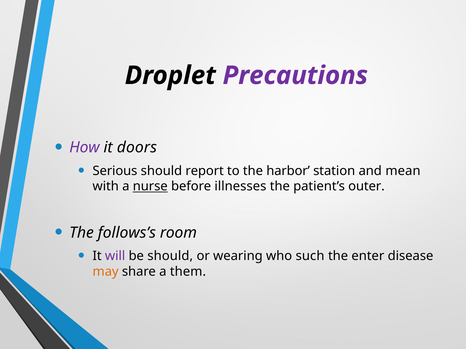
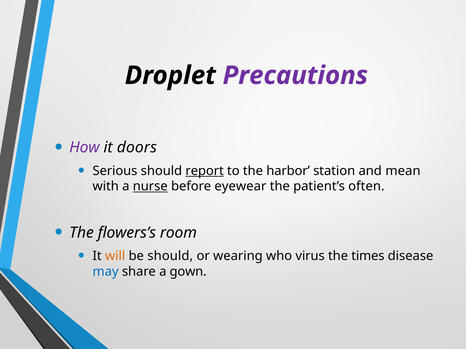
report underline: none -> present (205, 171)
illnesses: illnesses -> eyewear (240, 187)
outer: outer -> often (366, 187)
follows’s: follows’s -> flowers’s (127, 233)
will colour: purple -> orange (115, 256)
such: such -> virus (310, 256)
enter: enter -> times (368, 256)
may colour: orange -> blue (106, 272)
them: them -> gown (188, 272)
